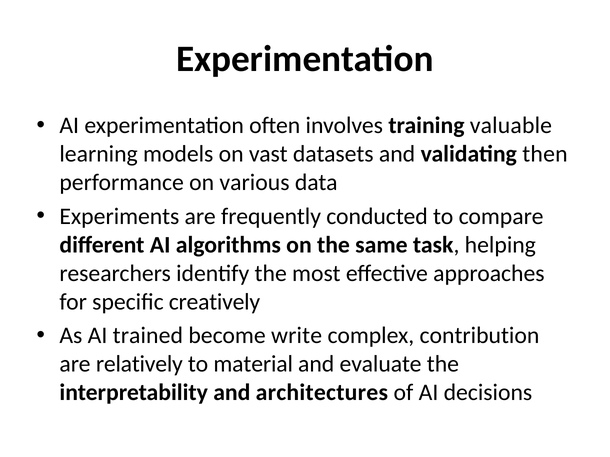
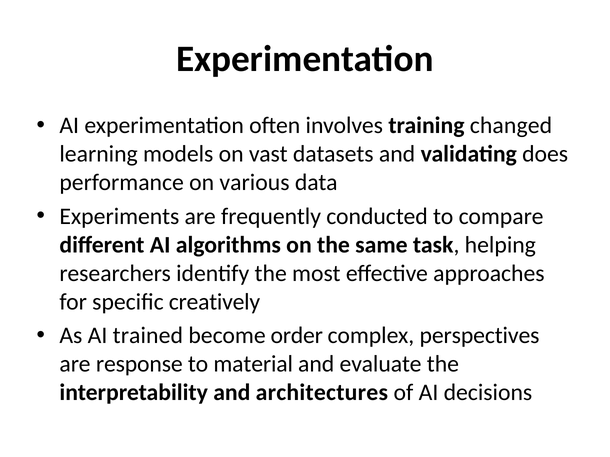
valuable: valuable -> changed (511, 126)
then: then -> does (545, 154)
write: write -> order (297, 336)
contribution: contribution -> perspectives (480, 336)
relatively: relatively -> response (139, 364)
